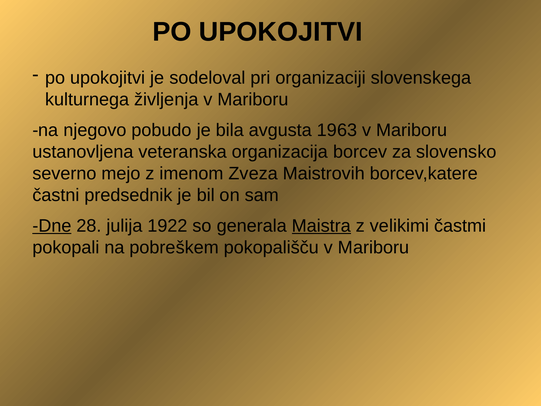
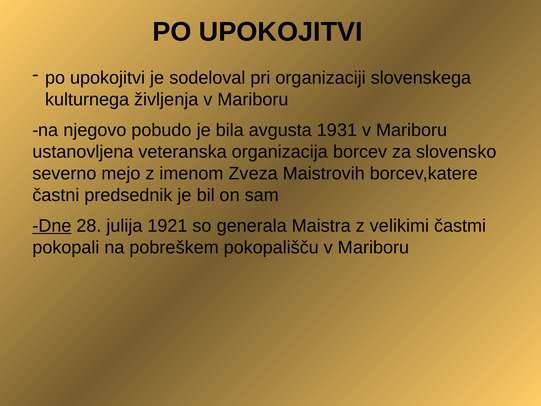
1963: 1963 -> 1931 (337, 130)
1922: 1922 -> 1921 (168, 226)
Maistra underline: present -> none (321, 226)
